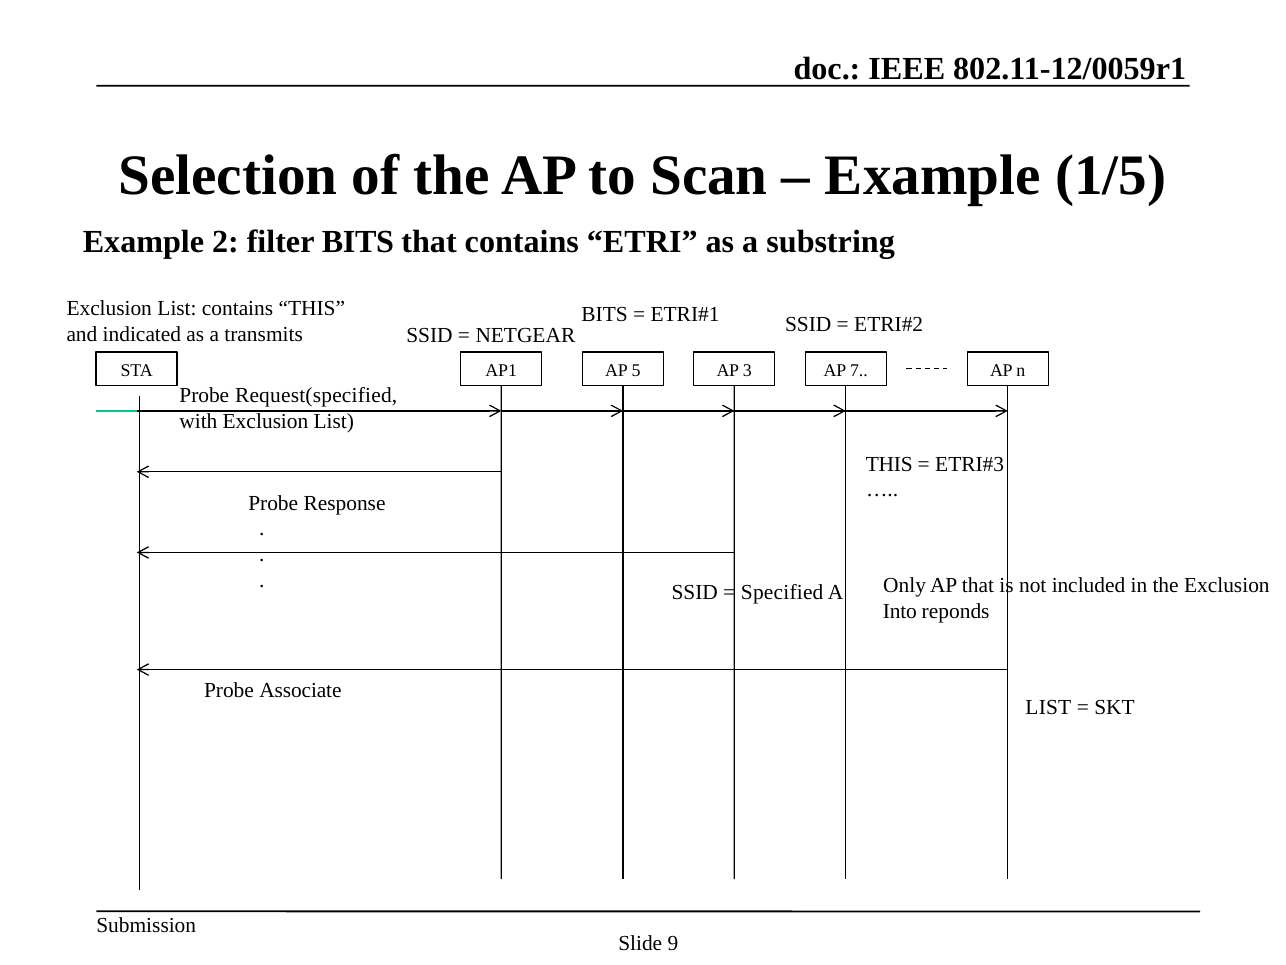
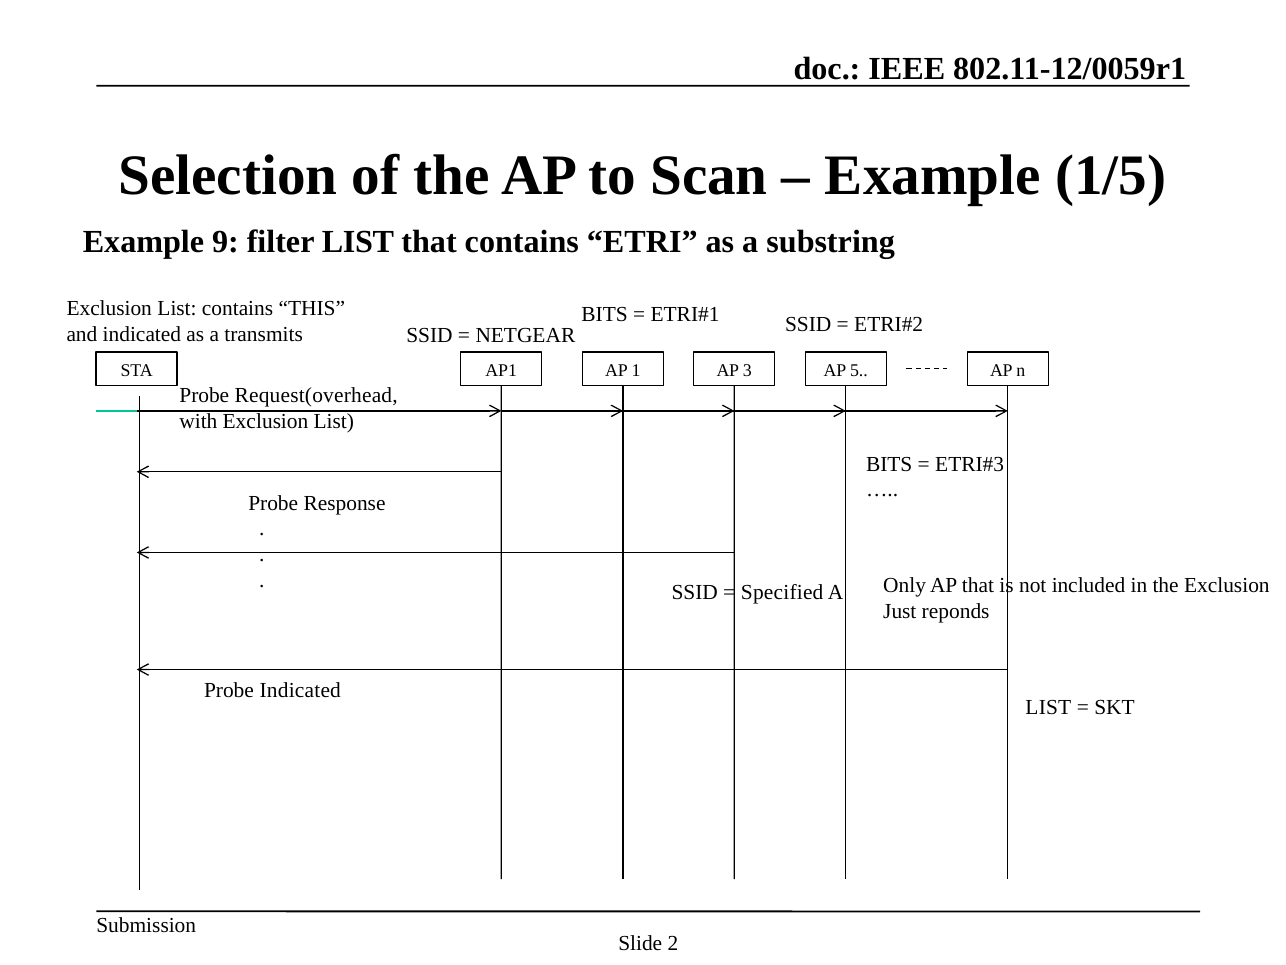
2: 2 -> 9 (226, 242)
filter BITS: BITS -> LIST (358, 242)
5: 5 -> 1 (636, 370)
7: 7 -> 5 (859, 370)
Request(specified: Request(specified -> Request(overhead (316, 396)
THIS: THIS -> BITS (889, 464)
Into: Into -> Just (900, 611)
Probe Associate: Associate -> Indicated (300, 690)
9: 9 -> 2 (673, 942)
